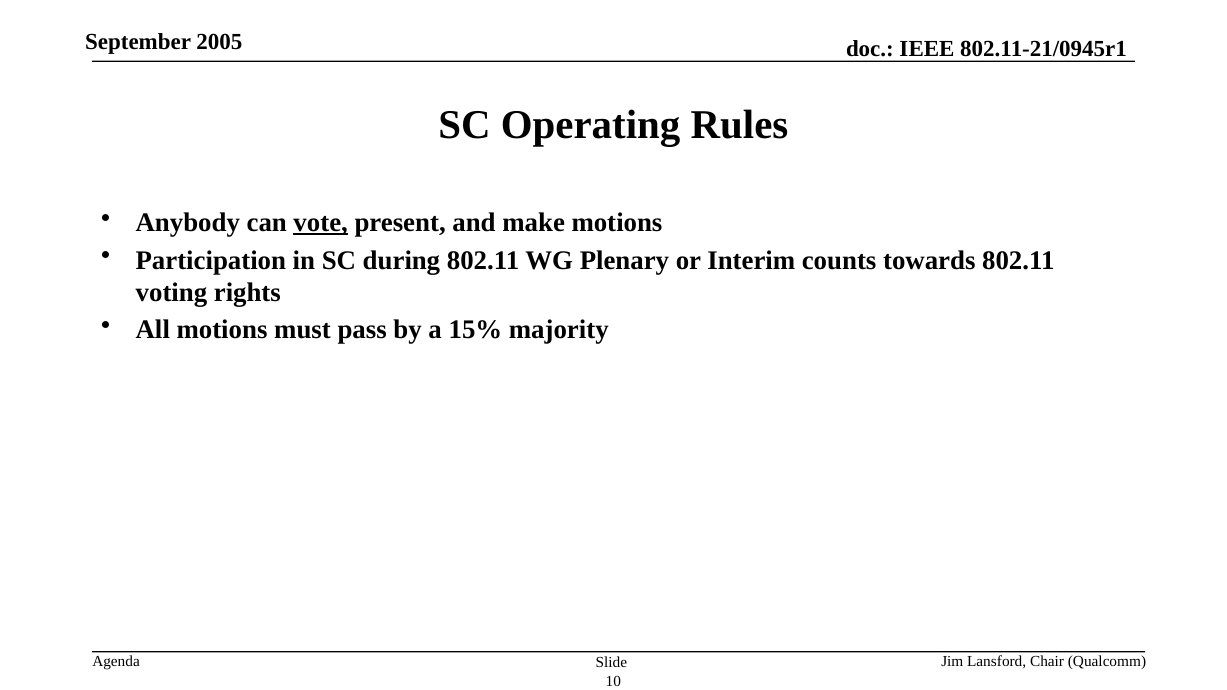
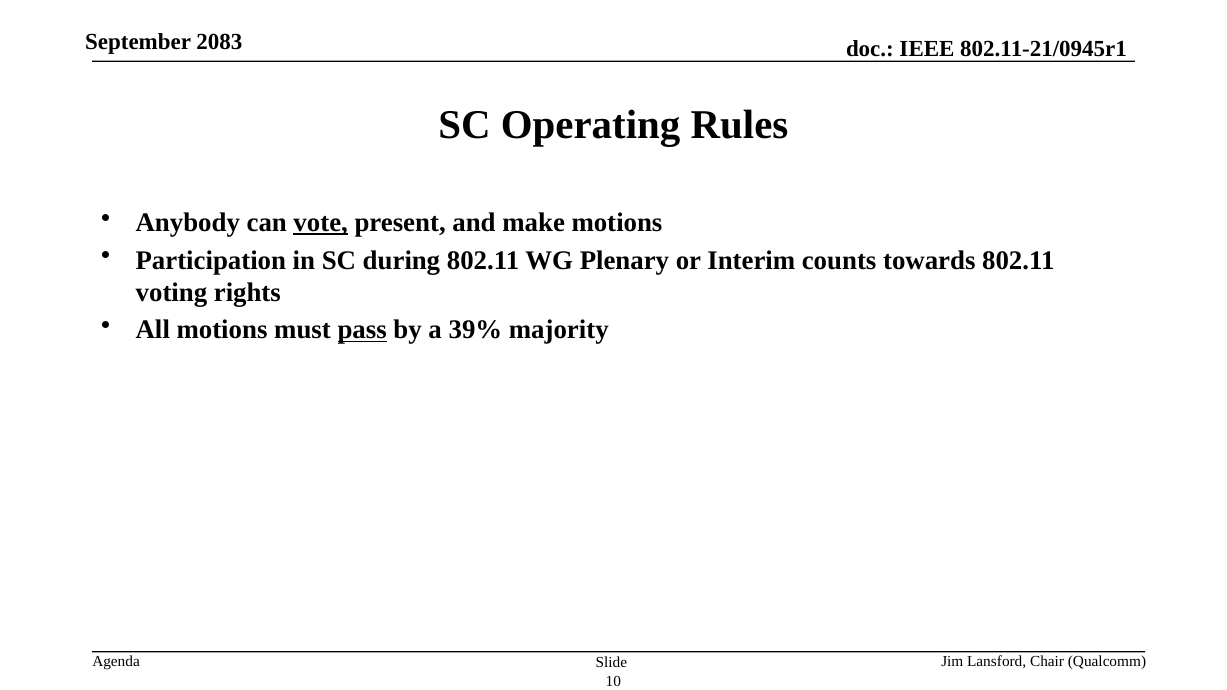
2005: 2005 -> 2083 (219, 42)
pass underline: none -> present (362, 330)
15%: 15% -> 39% (475, 330)
